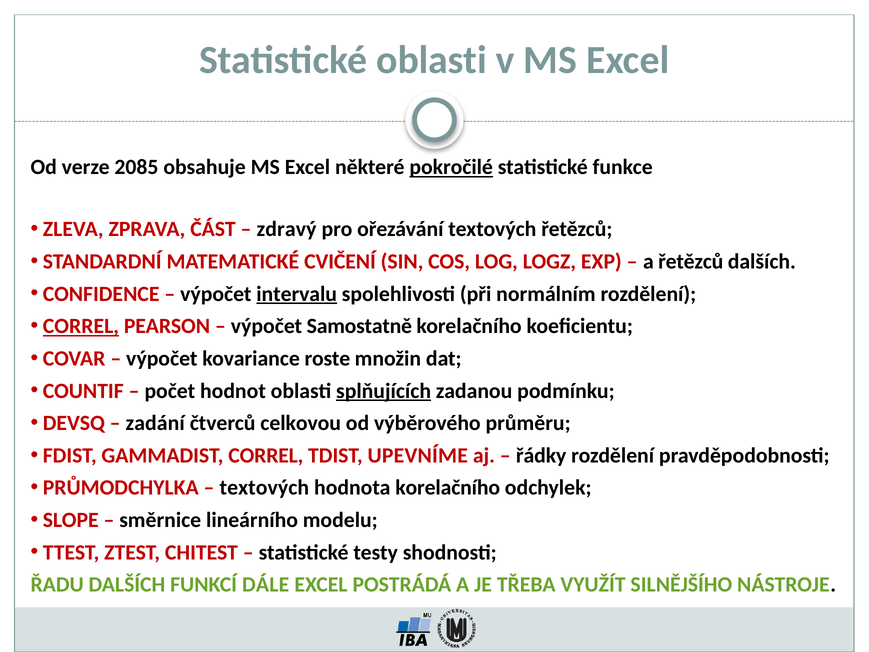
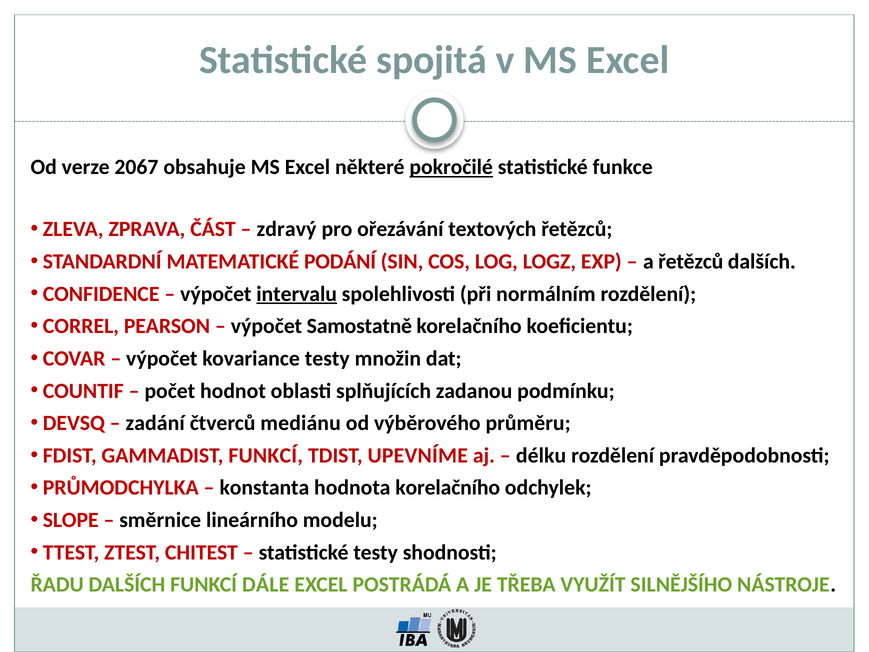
Statistické oblasti: oblasti -> spojitá (432, 60)
2085: 2085 -> 2067 (136, 167)
CVIČENÍ: CVIČENÍ -> PODÁNÍ (340, 262)
CORREL underline: present -> none (81, 326)
kovariance roste: roste -> testy (327, 358)
splňujících underline: present -> none (384, 391)
celkovou: celkovou -> mediánu (301, 423)
GAMMADIST CORREL: CORREL -> FUNKCÍ (266, 455)
řádky: řádky -> délku (541, 455)
textových: textových -> konstanta (264, 488)
